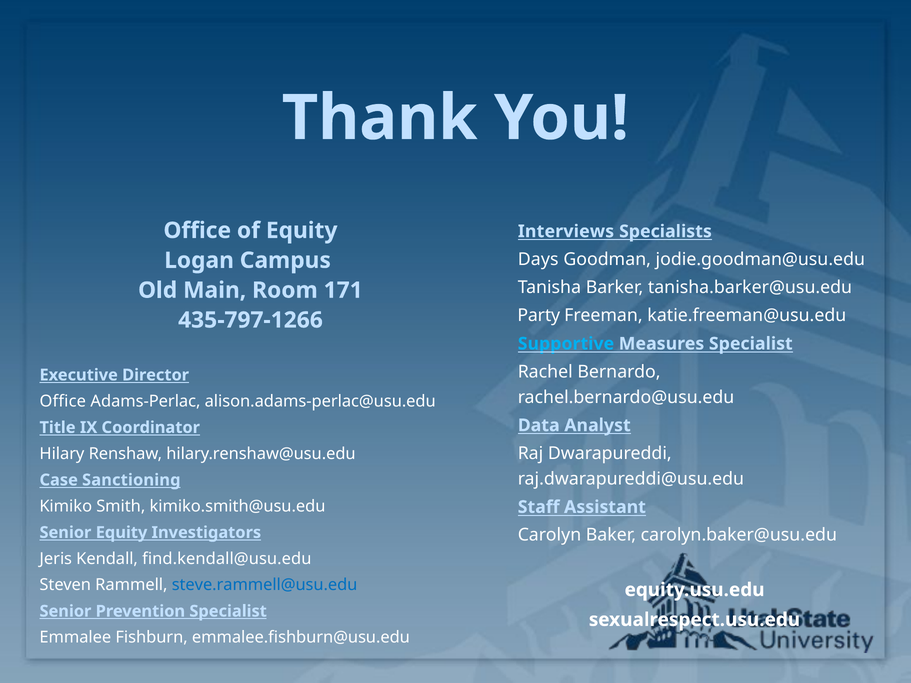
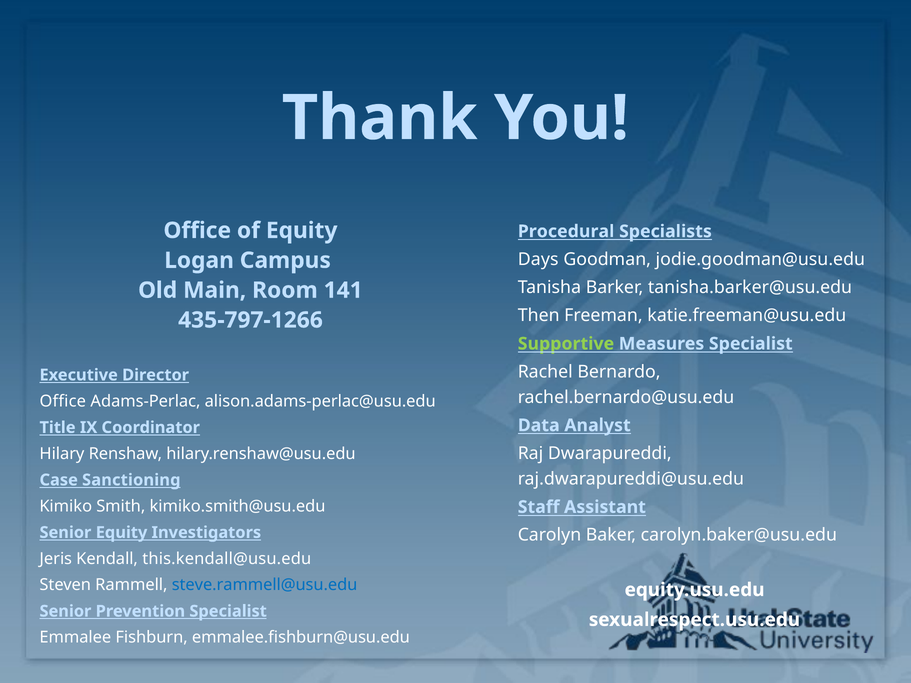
Interviews: Interviews -> Procedural (566, 231)
171: 171 -> 141 (343, 290)
Party: Party -> Then (539, 316)
Supportive colour: light blue -> light green (566, 344)
find.kendall@usu.edu: find.kendall@usu.edu -> this.kendall@usu.edu (227, 559)
